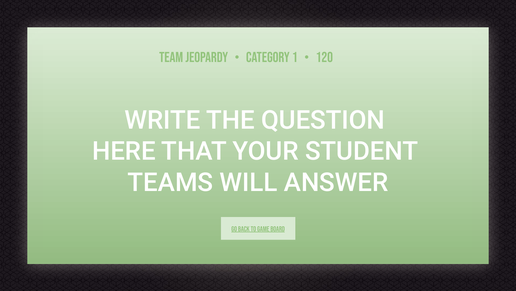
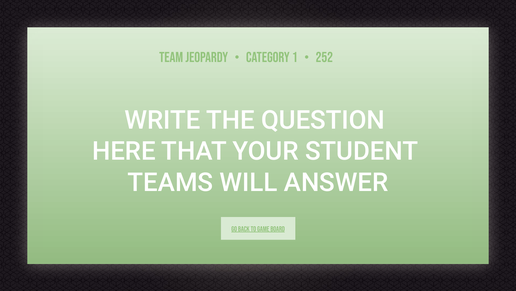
120: 120 -> 252 (324, 57)
